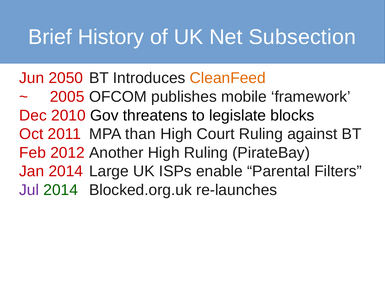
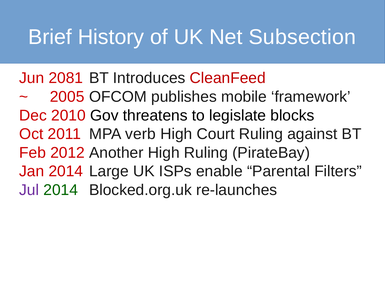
2050: 2050 -> 2081 (66, 78)
CleanFeed colour: orange -> red (228, 78)
than: than -> verb (141, 134)
